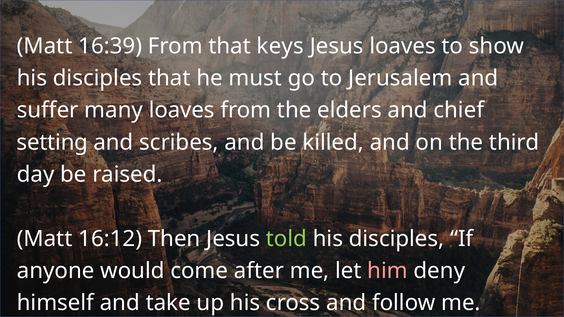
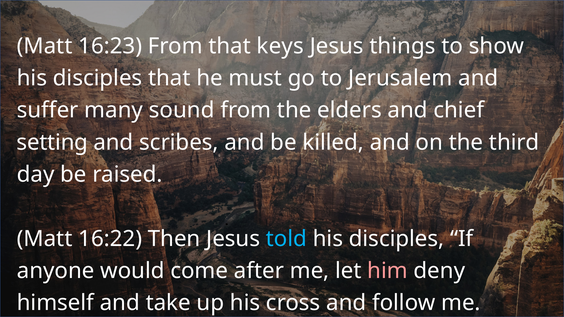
16:39: 16:39 -> 16:23 (110, 46)
Jesus loaves: loaves -> things (403, 46)
many loaves: loaves -> sound (182, 110)
16:12: 16:12 -> 16:22 (110, 239)
told colour: light green -> light blue (286, 239)
